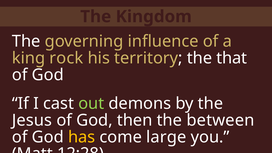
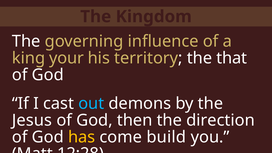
rock: rock -> your (66, 58)
out colour: light green -> light blue (91, 103)
between: between -> direction (221, 120)
large: large -> build (166, 137)
